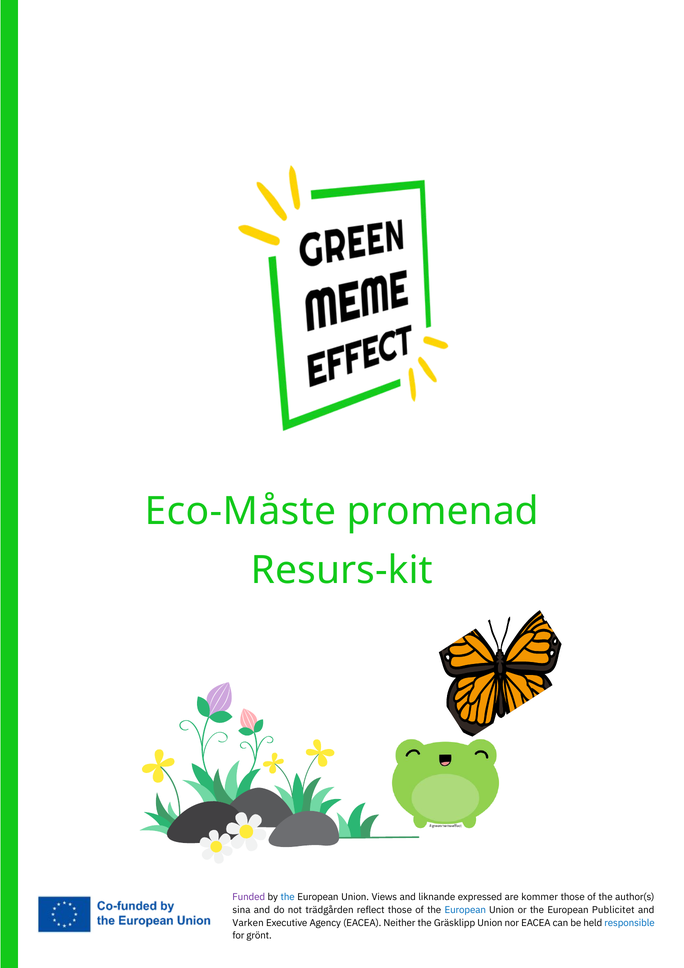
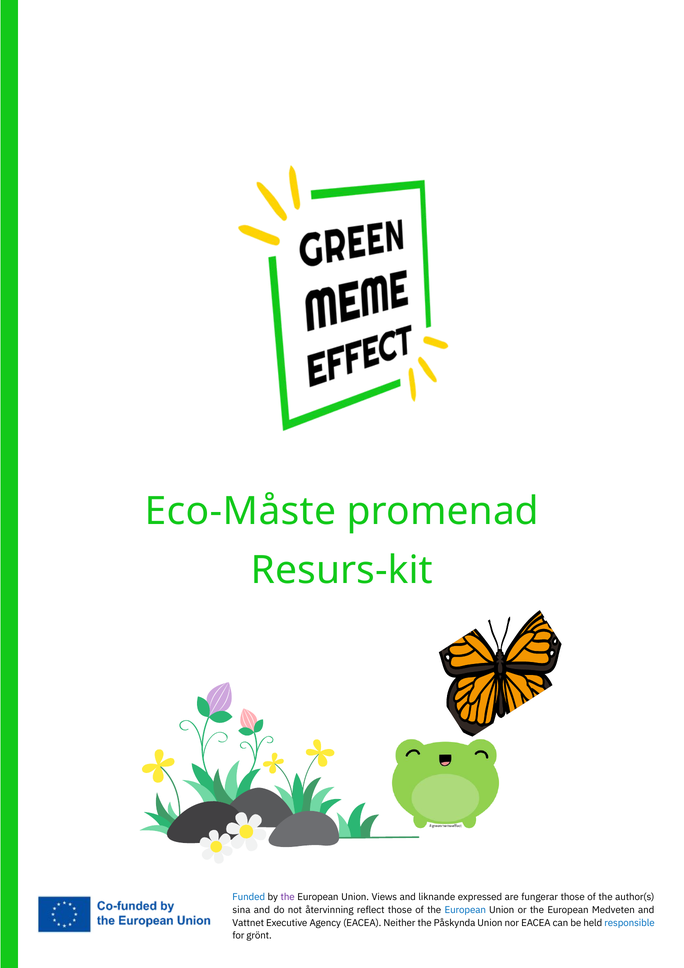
Funded colour: purple -> blue (249, 897)
the colour: blue -> purple (288, 897)
kommer: kommer -> fungerar (540, 897)
trädgården: trädgården -> återvinning (330, 910)
Publicitet: Publicitet -> Medveten (613, 910)
Varken: Varken -> Vattnet (248, 923)
Gräsklipp: Gräsklipp -> Påskynda (455, 923)
